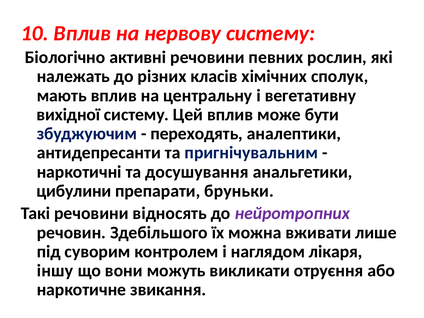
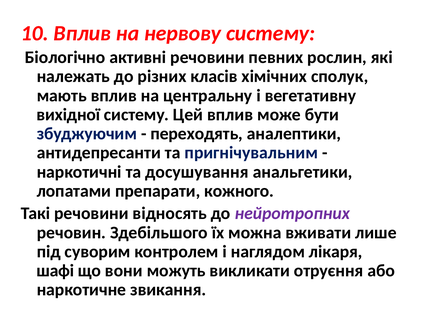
цибулини: цибулини -> лопатами (74, 191)
бруньки: бруньки -> кожного (239, 191)
іншу: іншу -> шафі (55, 271)
